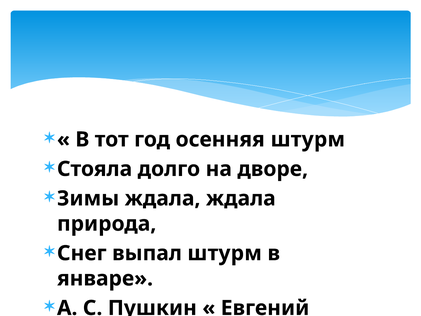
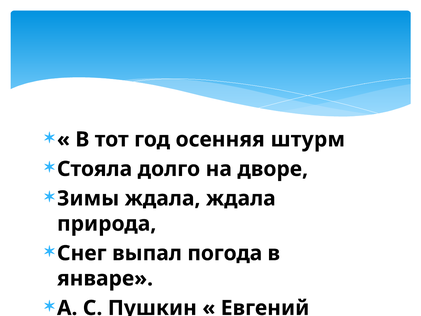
выпал штурм: штурм -> погода (225, 253)
